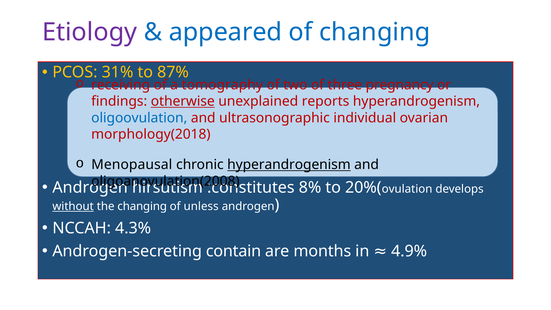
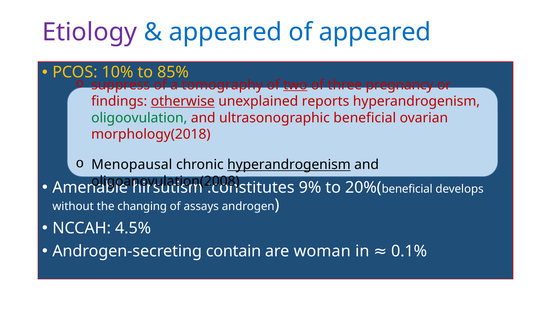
of changing: changing -> appeared (375, 32)
31%: 31% -> 10% (118, 72)
87%: 87% -> 85% (173, 72)
receiving: receiving -> suppress (121, 85)
two underline: none -> present (295, 85)
oligoovulation colour: blue -> green (139, 118)
ultrasonographic individual: individual -> beneficial (365, 118)
Androgen: Androgen -> Amenable (90, 188)
8%: 8% -> 9% (310, 188)
ovulation: ovulation -> beneficial (407, 189)
without underline: present -> none (73, 206)
unless: unless -> assays (201, 206)
4.3%: 4.3% -> 4.5% (133, 228)
months: months -> woman (322, 251)
4.9%: 4.9% -> 0.1% (409, 251)
